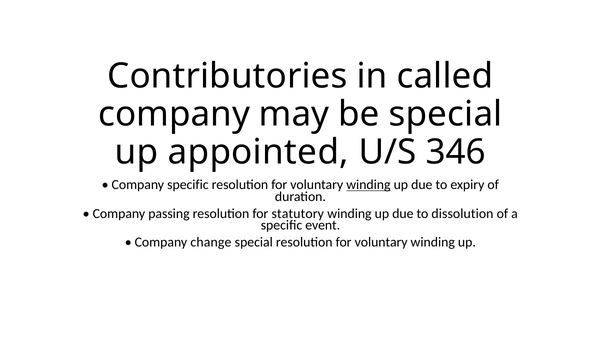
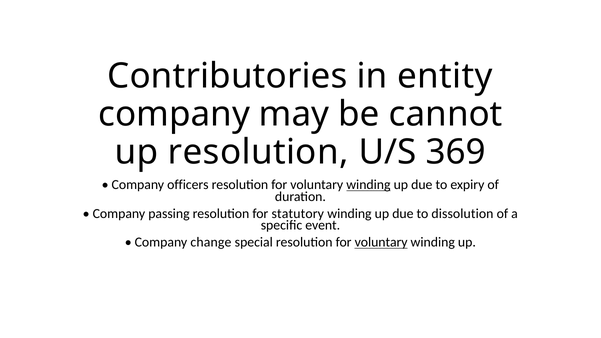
called: called -> entity (445, 76)
be special: special -> cannot (446, 114)
up appointed: appointed -> resolution (258, 152)
346: 346 -> 369 (456, 152)
Company specific: specific -> officers (188, 185)
voluntary underline: none -> present (381, 242)
